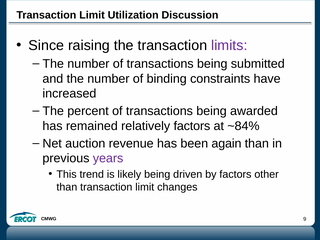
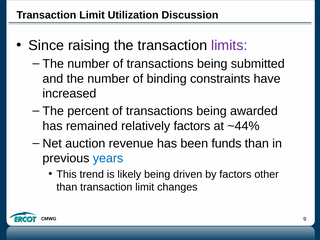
~84%: ~84% -> ~44% (243, 126)
again: again -> funds (226, 143)
years colour: purple -> blue (108, 158)
